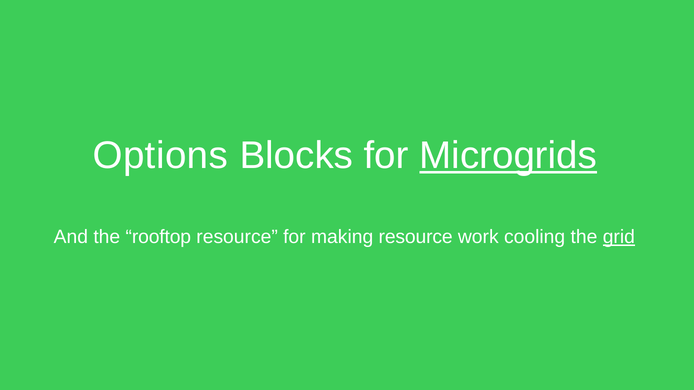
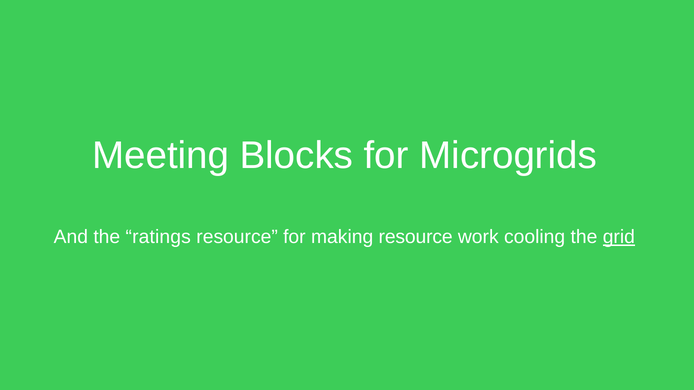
Options: Options -> Meeting (161, 156)
Microgrids underline: present -> none (508, 156)
rooftop: rooftop -> ratings (158, 237)
